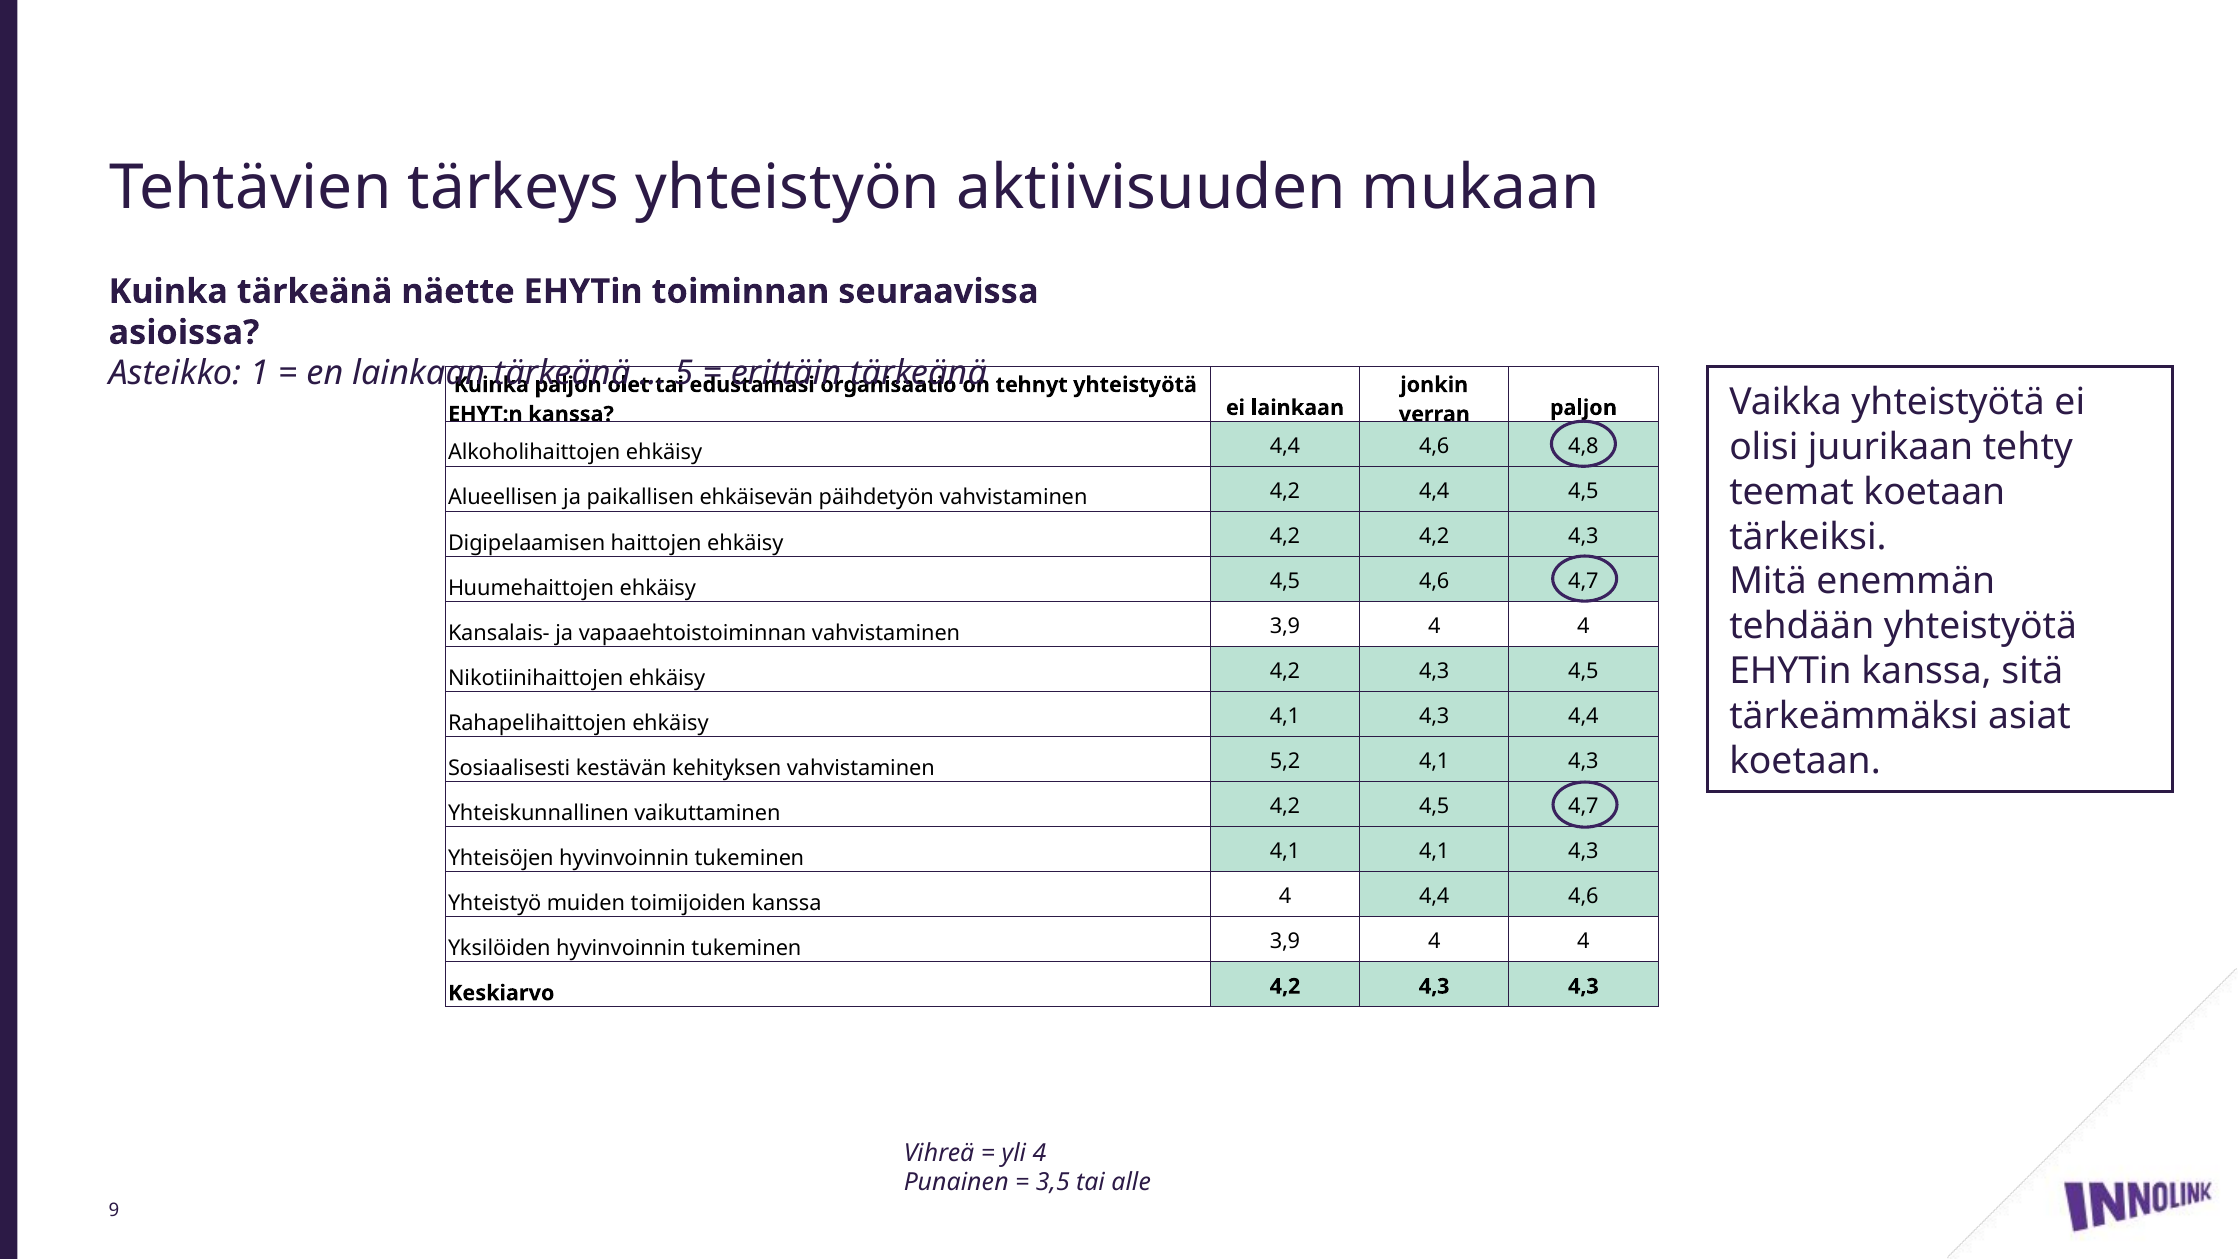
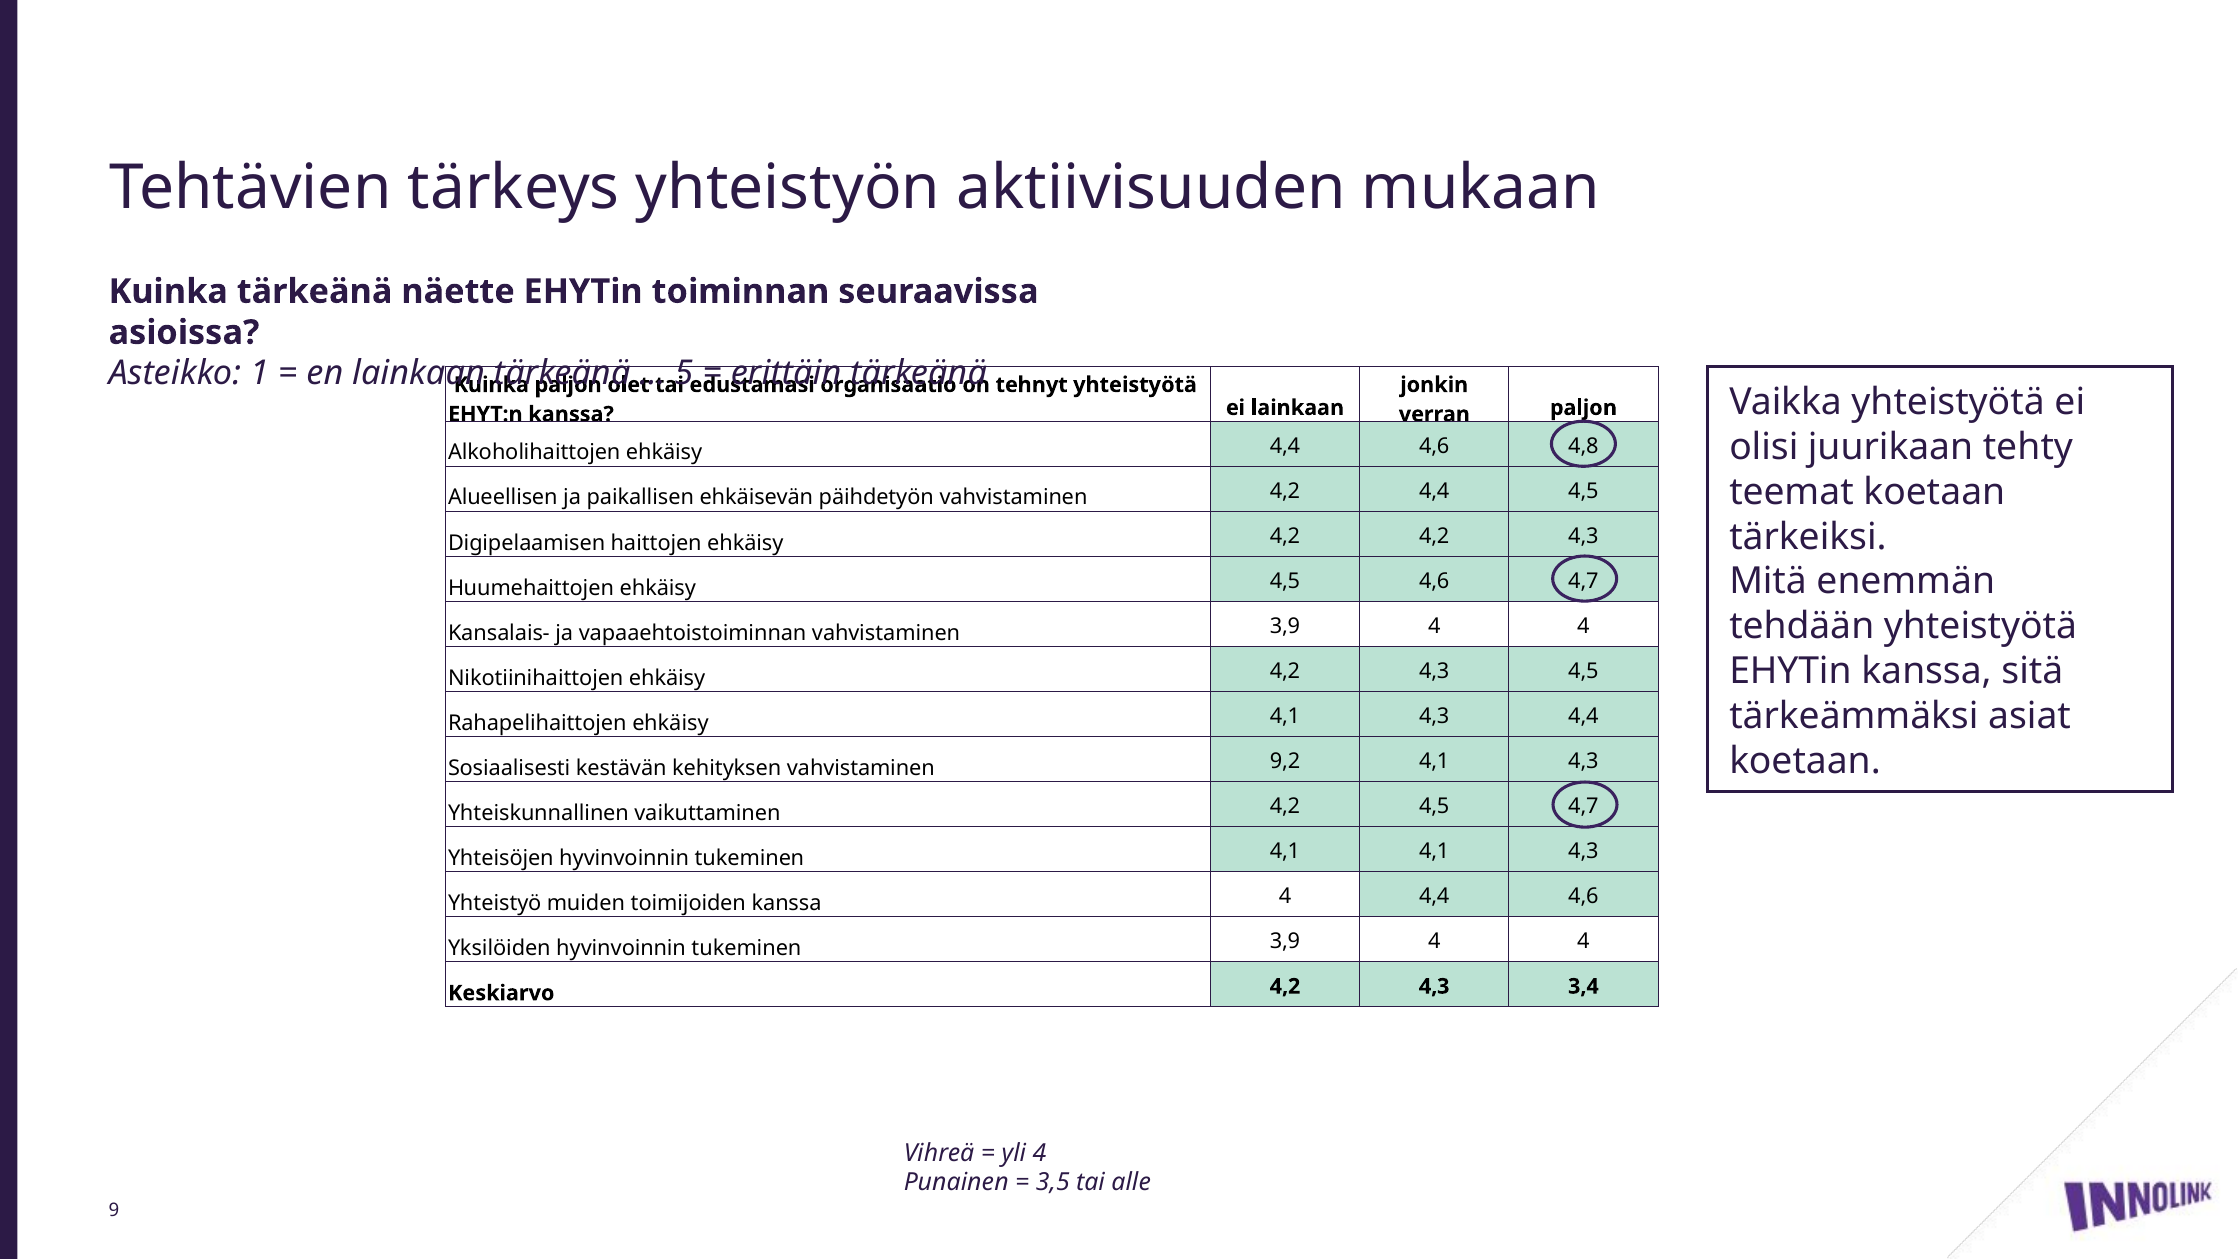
5,2: 5,2 -> 9,2 (1285, 761)
4,3 4,3: 4,3 -> 3,4 (1583, 986)
